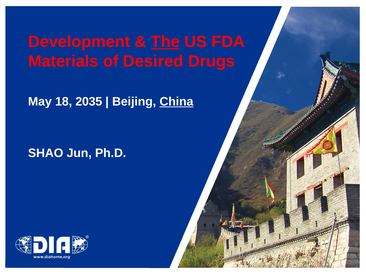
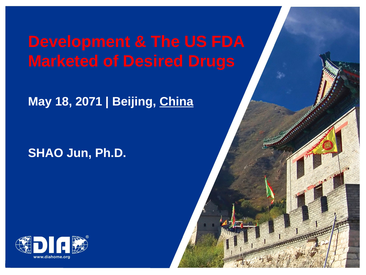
The underline: present -> none (165, 42)
Materials: Materials -> Marketed (63, 61)
2035: 2035 -> 2071 (89, 102)
